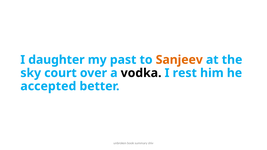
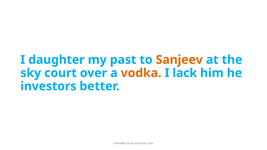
vodka colour: black -> orange (141, 73)
rest: rest -> lack (185, 73)
accepted: accepted -> investors (48, 86)
